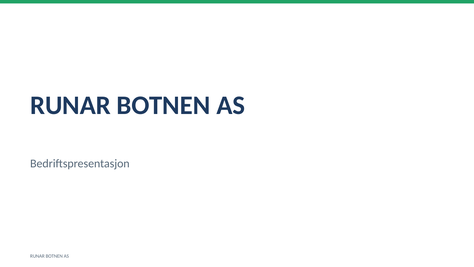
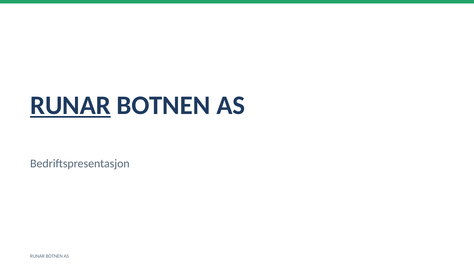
RUNAR underline: none -> present (70, 105)
